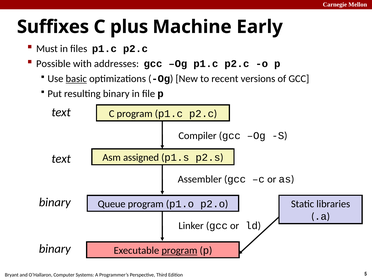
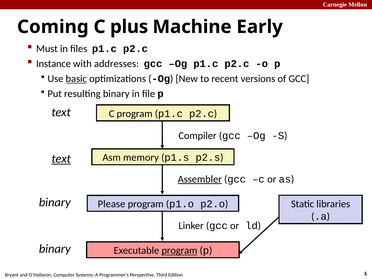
Suffixes: Suffixes -> Coming (53, 27)
Possible: Possible -> Instance (53, 64)
assigned: assigned -> memory (141, 158)
text underline: none -> present (61, 159)
Assembler underline: none -> present (200, 179)
Queue: Queue -> Please (112, 204)
